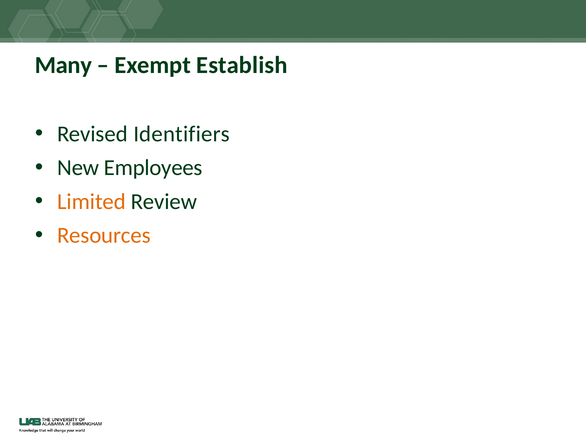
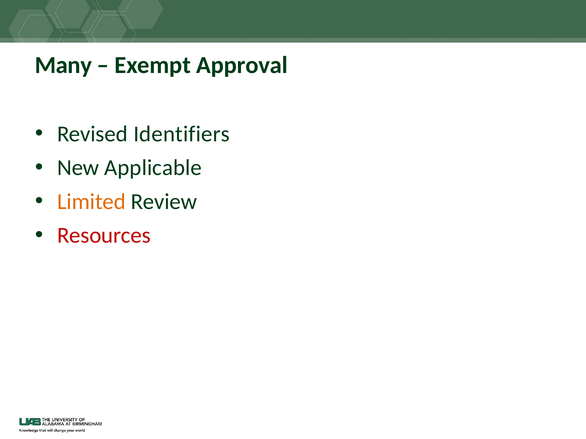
Establish: Establish -> Approval (242, 65)
Employees: Employees -> Applicable (153, 168)
Resources colour: orange -> red (104, 236)
